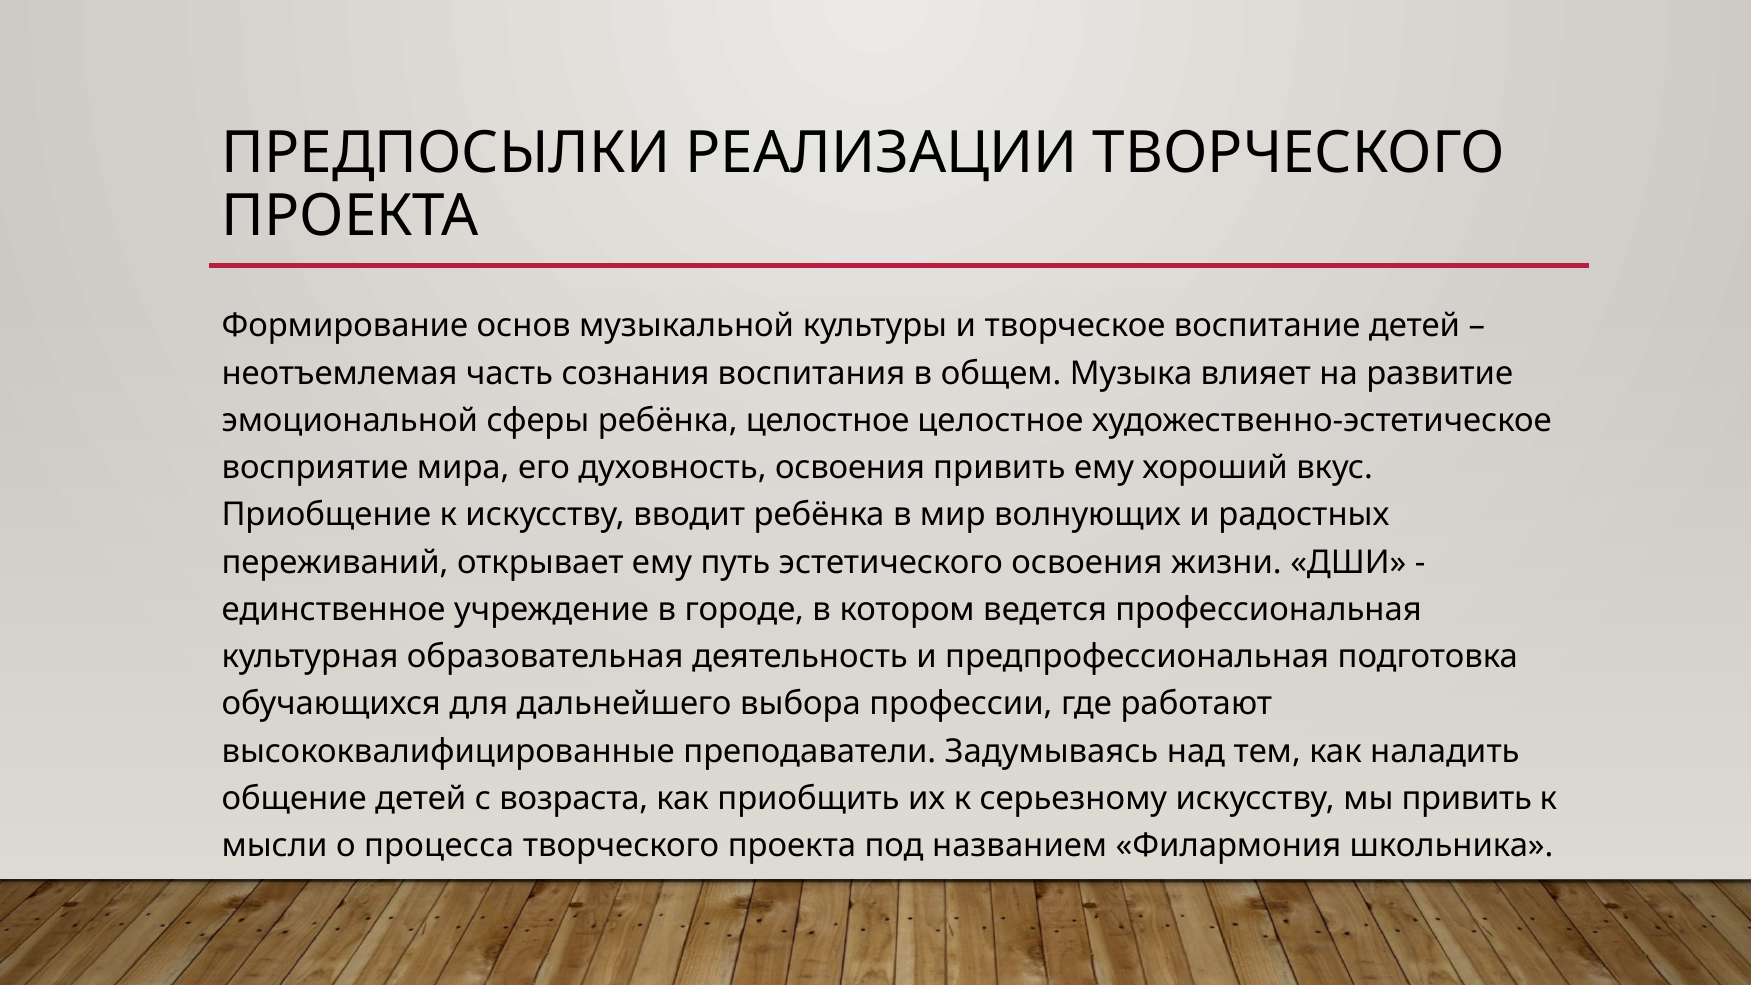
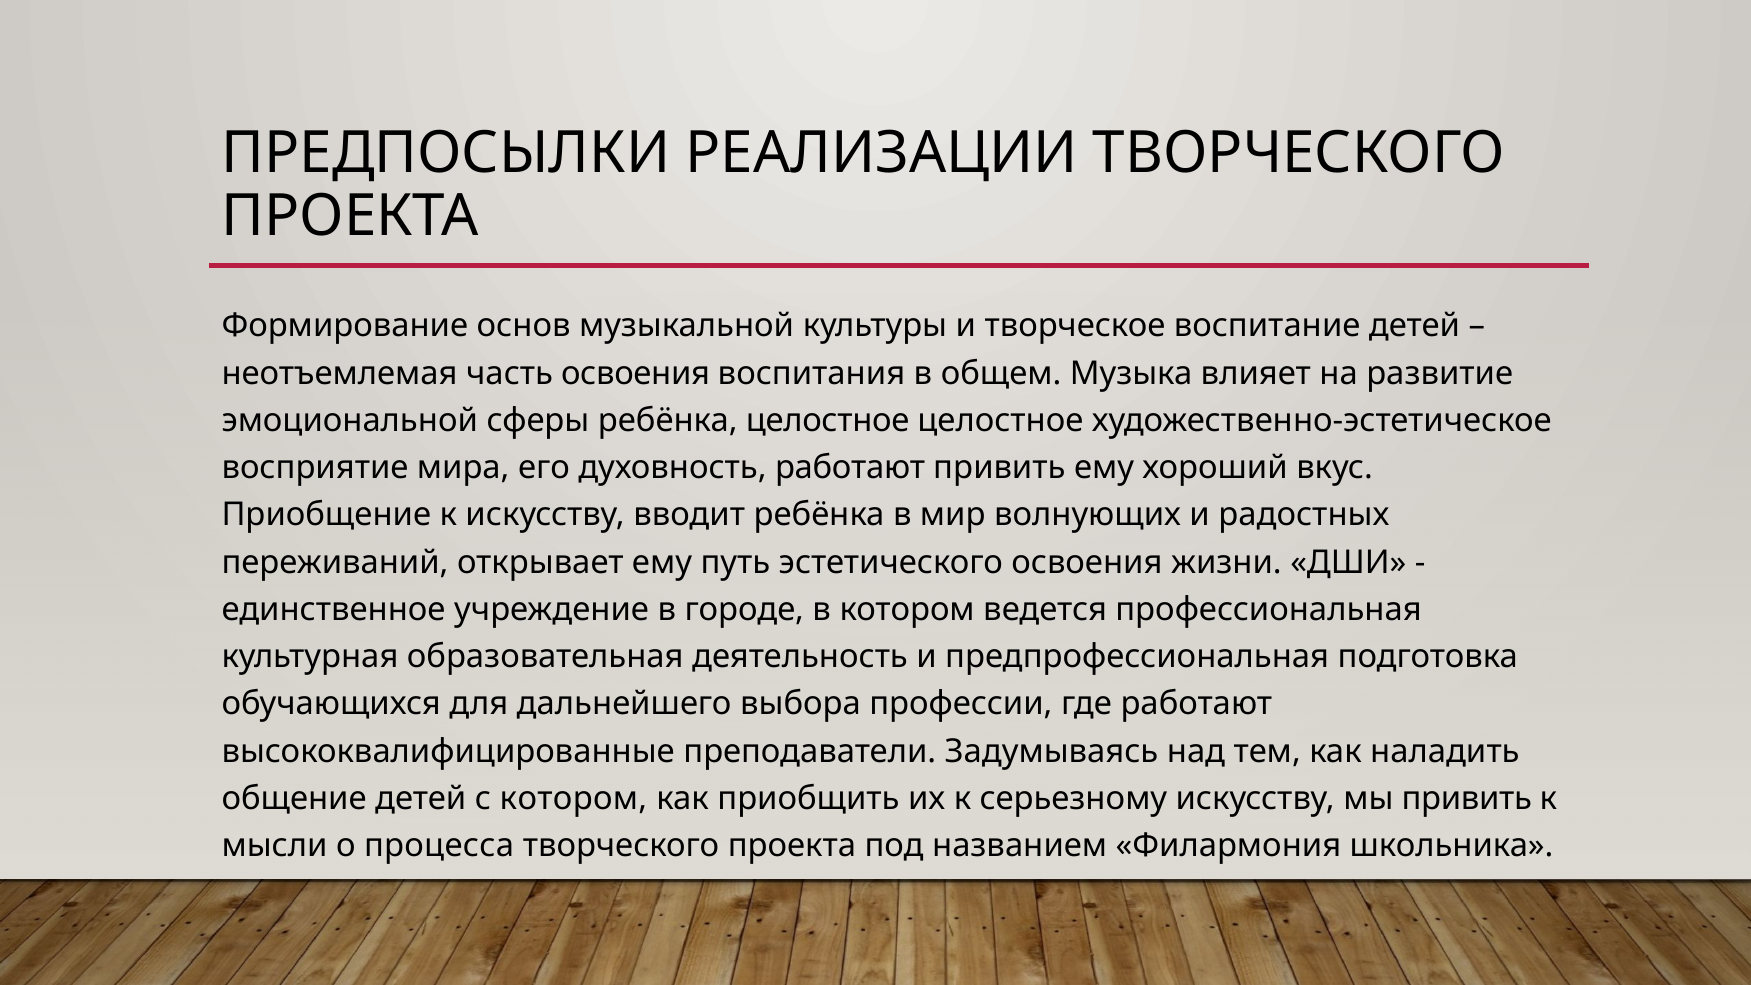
часть сознания: сознания -> освоения (636, 373)
духовность освоения: освоения -> работают (850, 468)
с возраста: возраста -> котором (573, 798)
